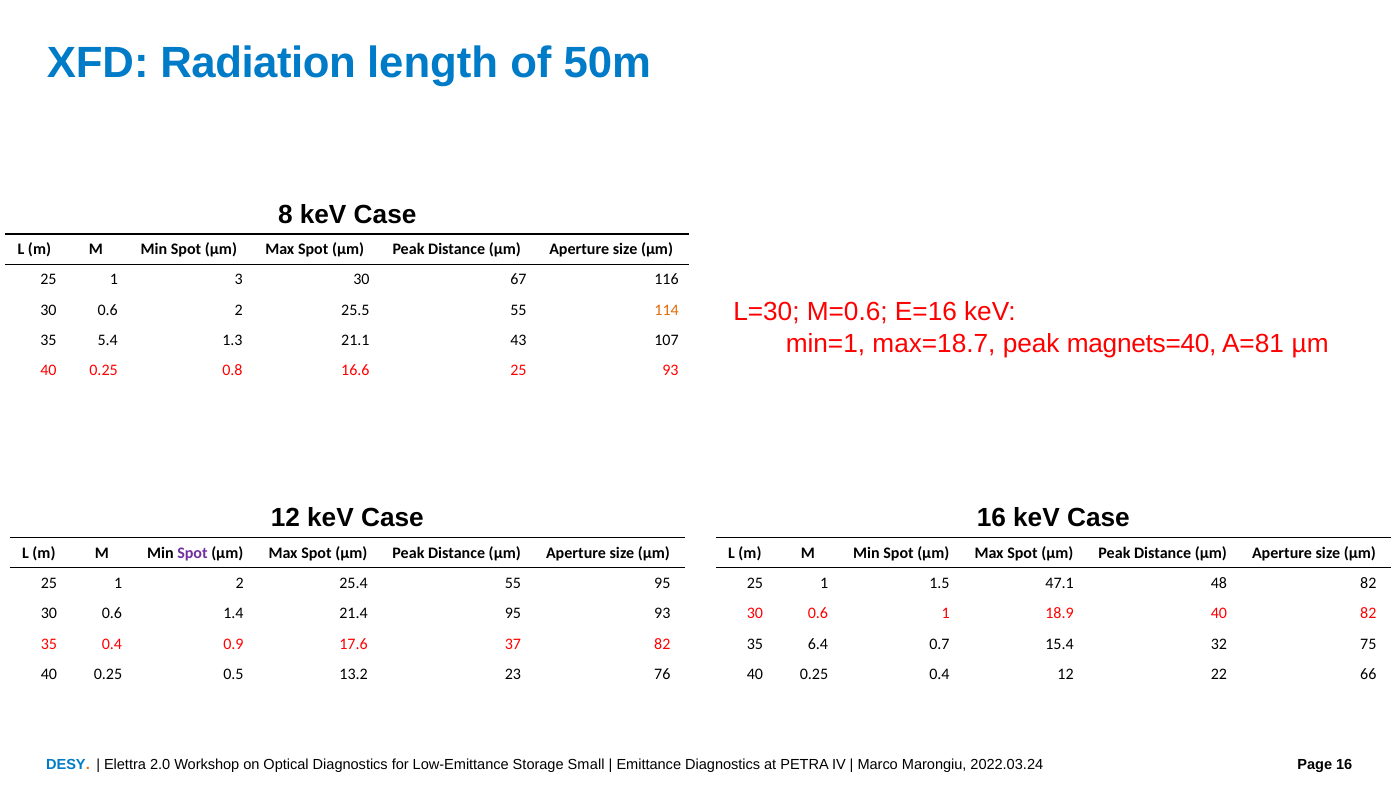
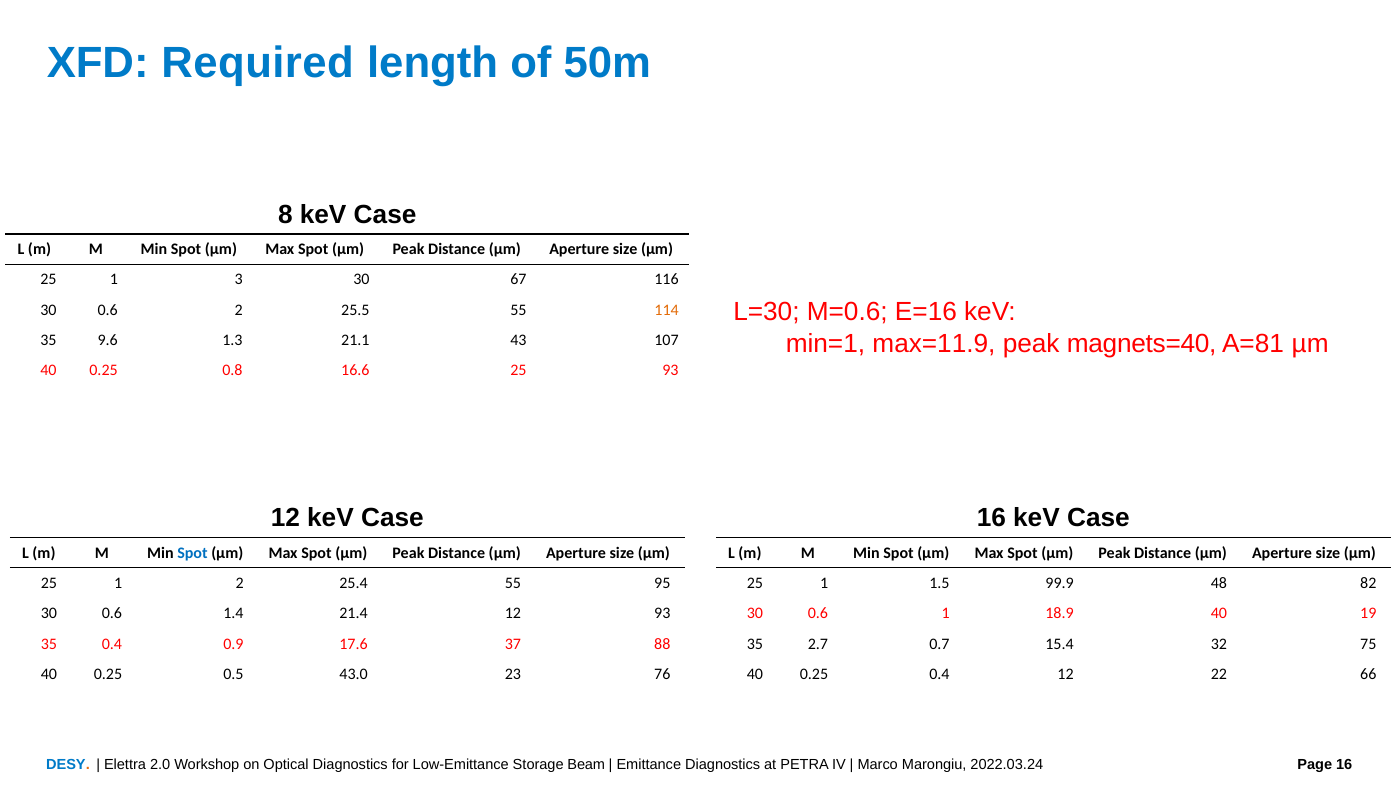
Radiation: Radiation -> Required (258, 63)
max=18.7: max=18.7 -> max=11.9 (934, 344)
5.4: 5.4 -> 9.6 (108, 340)
Spot colour: purple -> blue (192, 553)
47.1: 47.1 -> 99.9 (1060, 583)
21.4 95: 95 -> 12 (513, 614)
40 82: 82 -> 19 (1368, 614)
37 82: 82 -> 88 (662, 644)
6.4: 6.4 -> 2.7 (818, 644)
13.2: 13.2 -> 43.0 (354, 674)
Small: Small -> Beam (586, 765)
